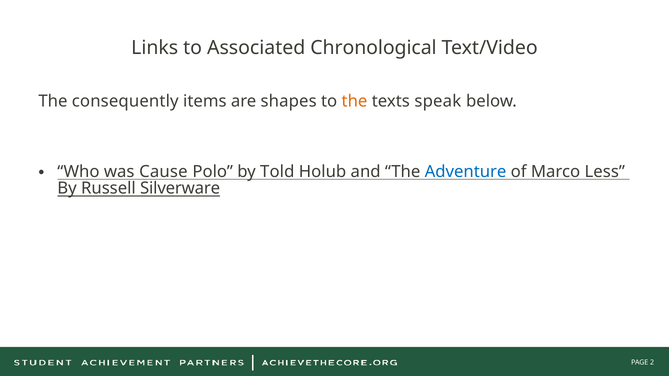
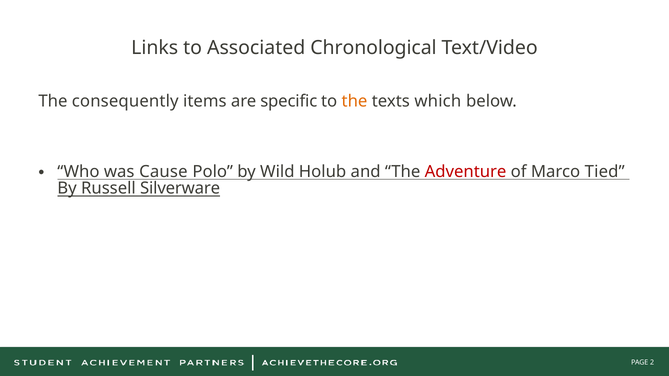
shapes: shapes -> specific (289, 102)
speak: speak -> which (438, 102)
Told: Told -> Wild (277, 172)
Adventure colour: blue -> red (466, 172)
Less: Less -> Tied (605, 172)
